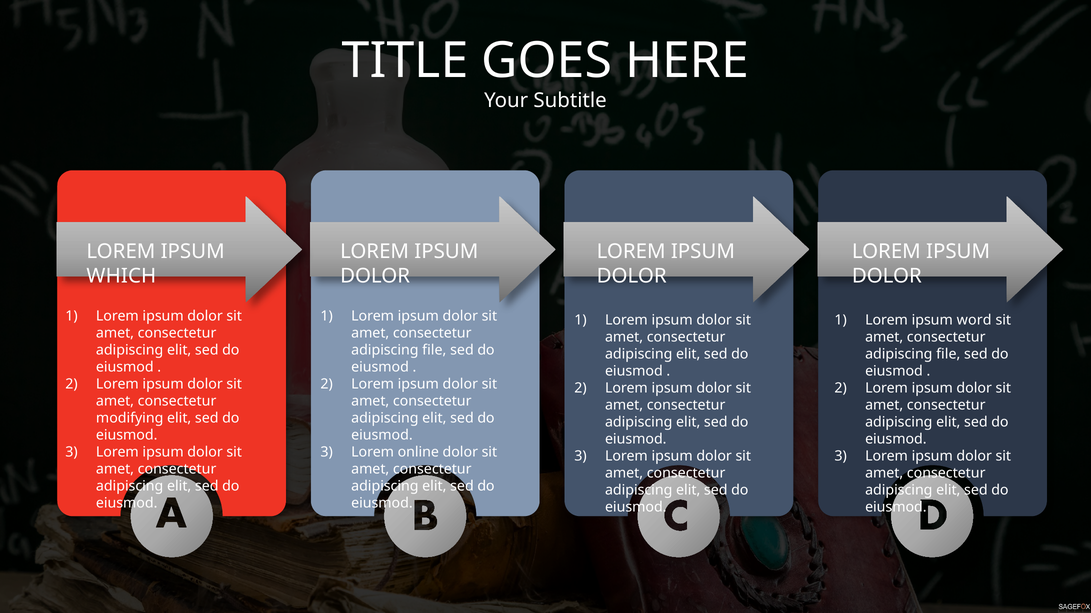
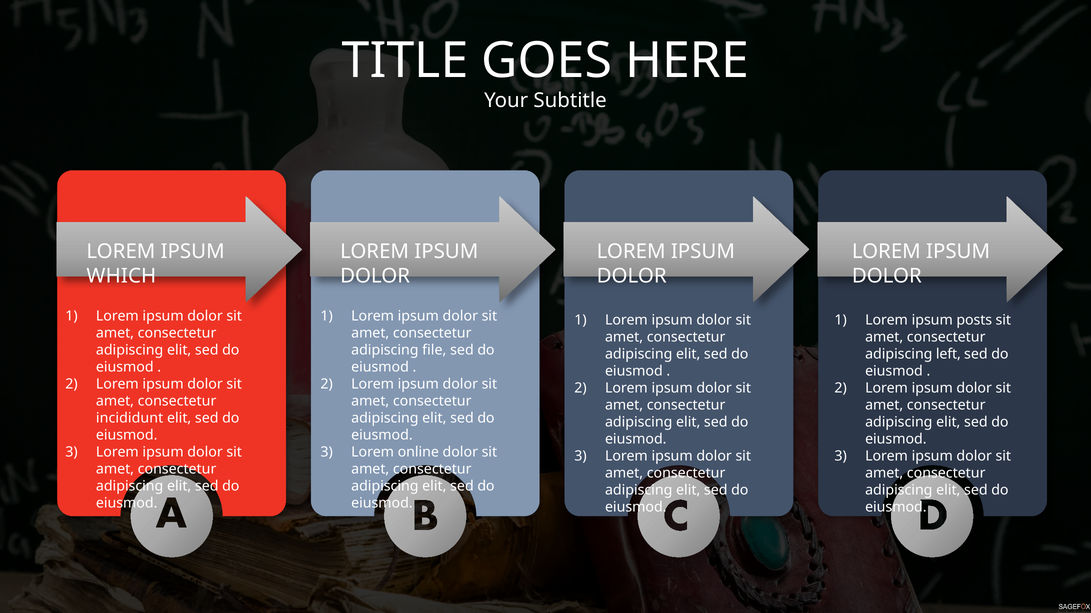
word: word -> posts (974, 320)
file: file -> left (948, 354)
modifying: modifying -> incididunt (130, 419)
